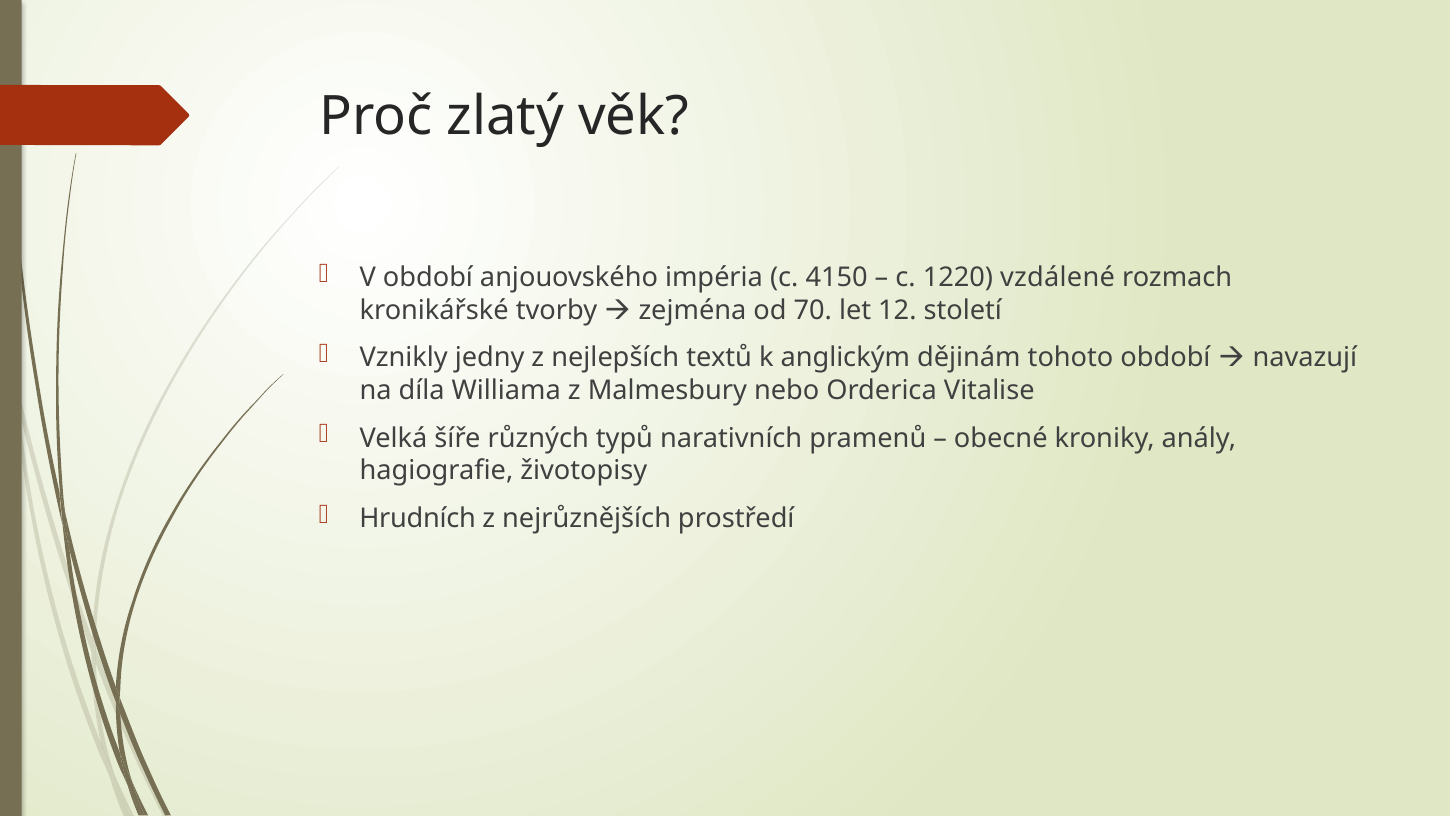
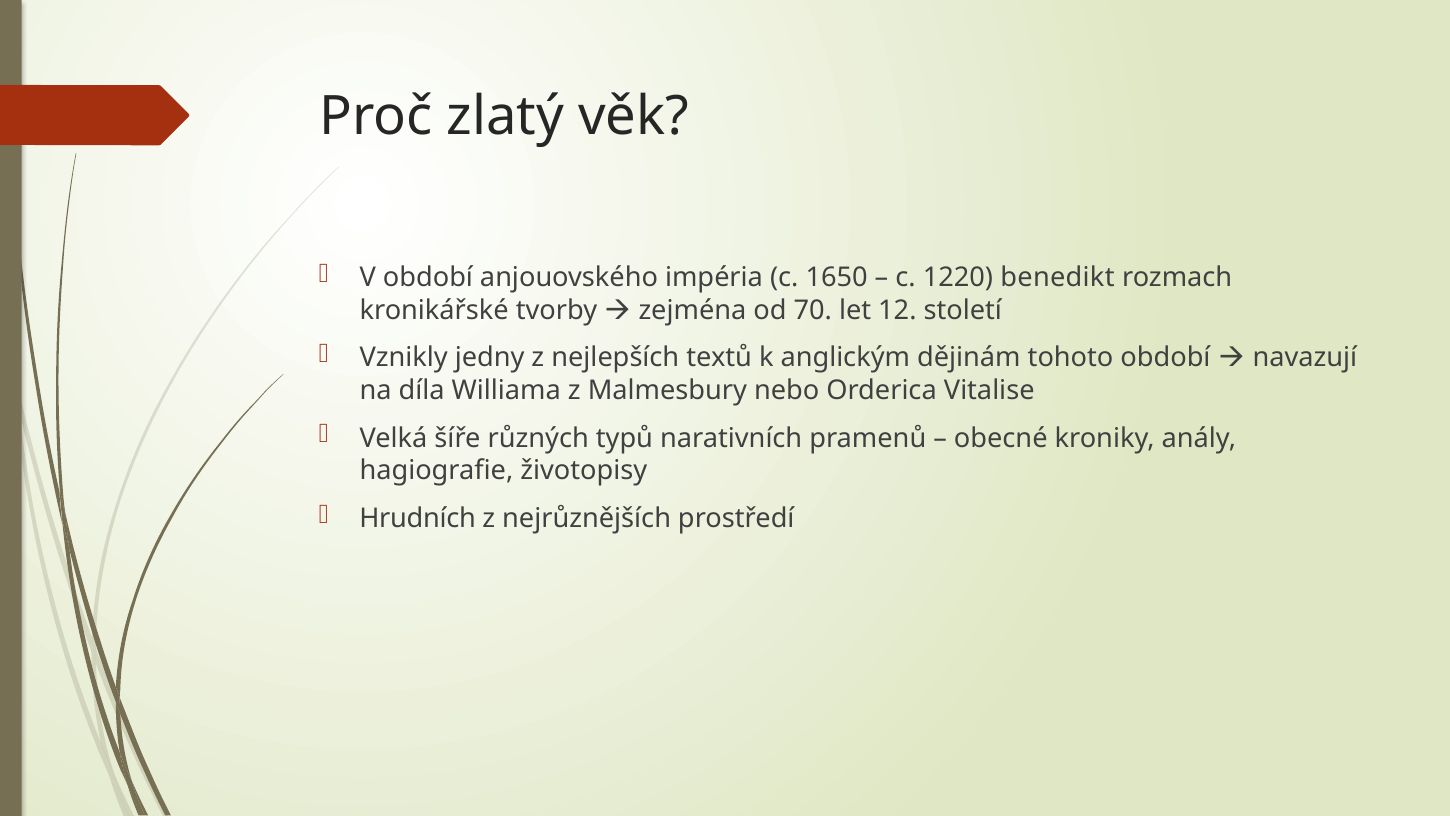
4150: 4150 -> 1650 (837, 277)
vzdálené: vzdálené -> benedikt (1058, 277)
